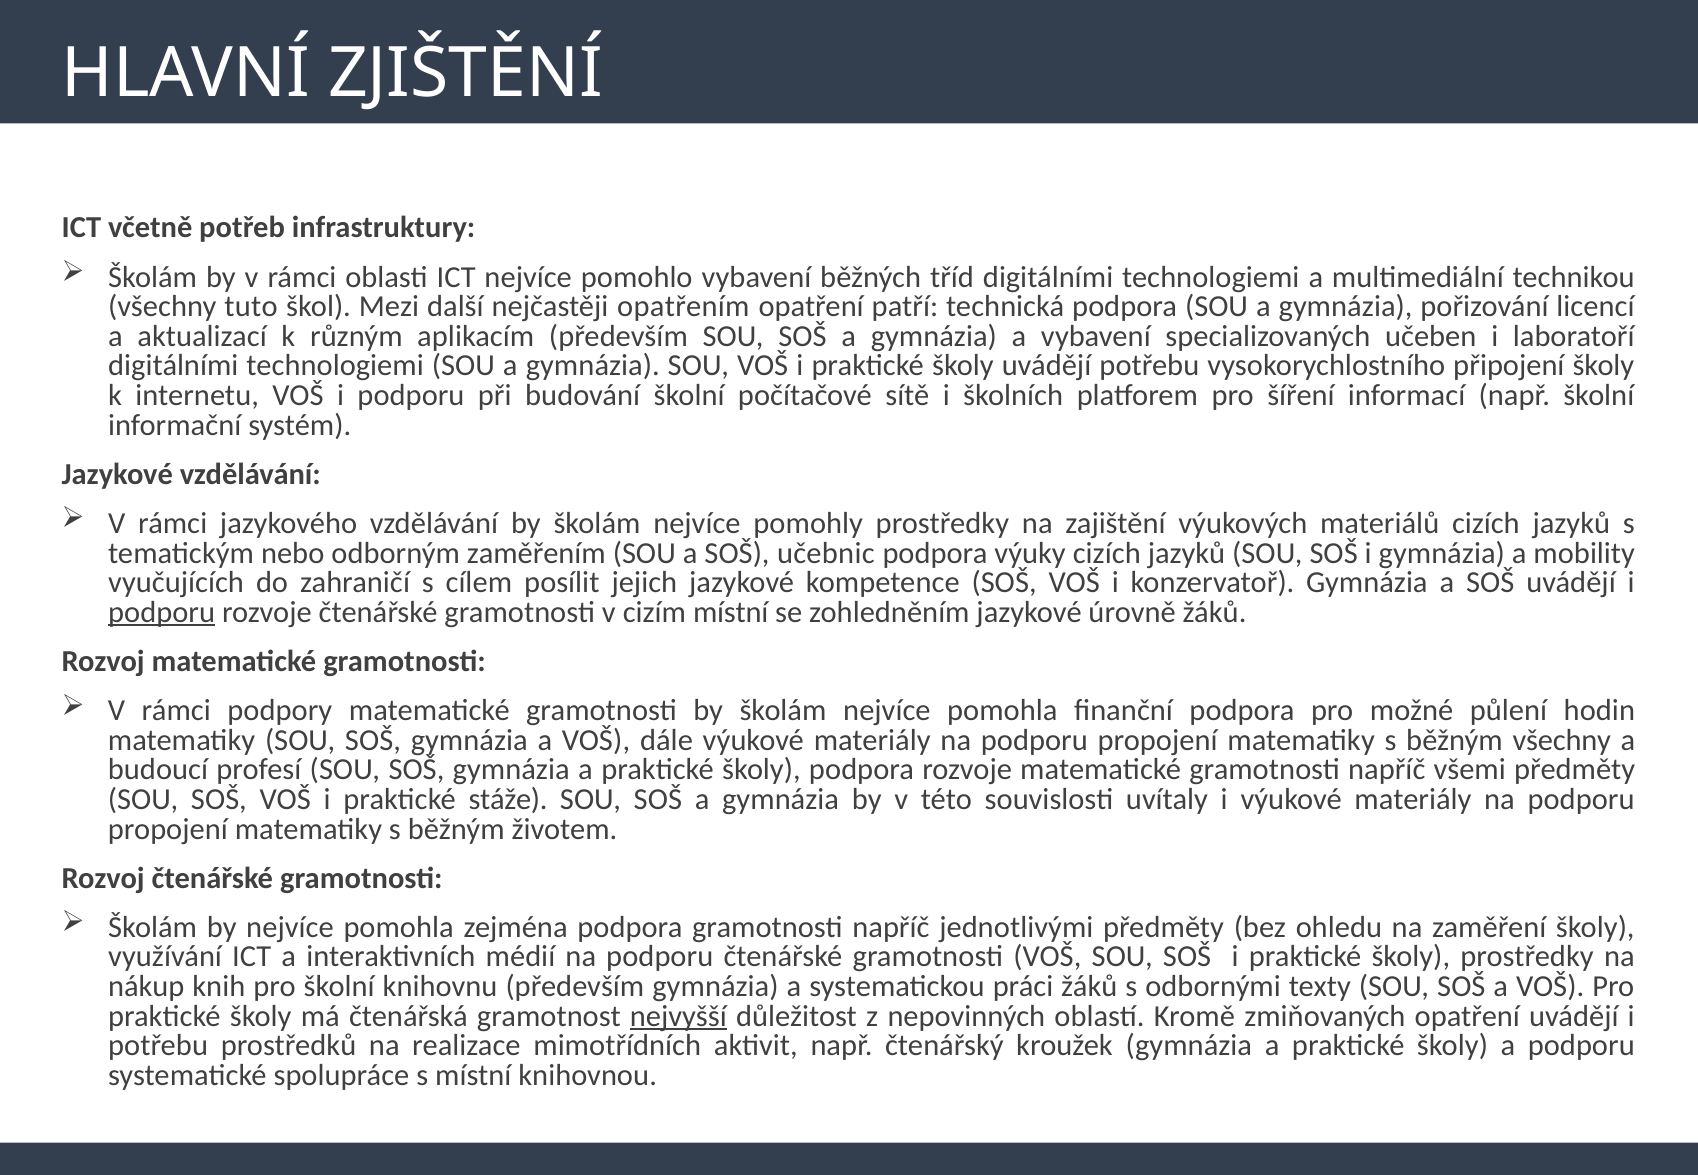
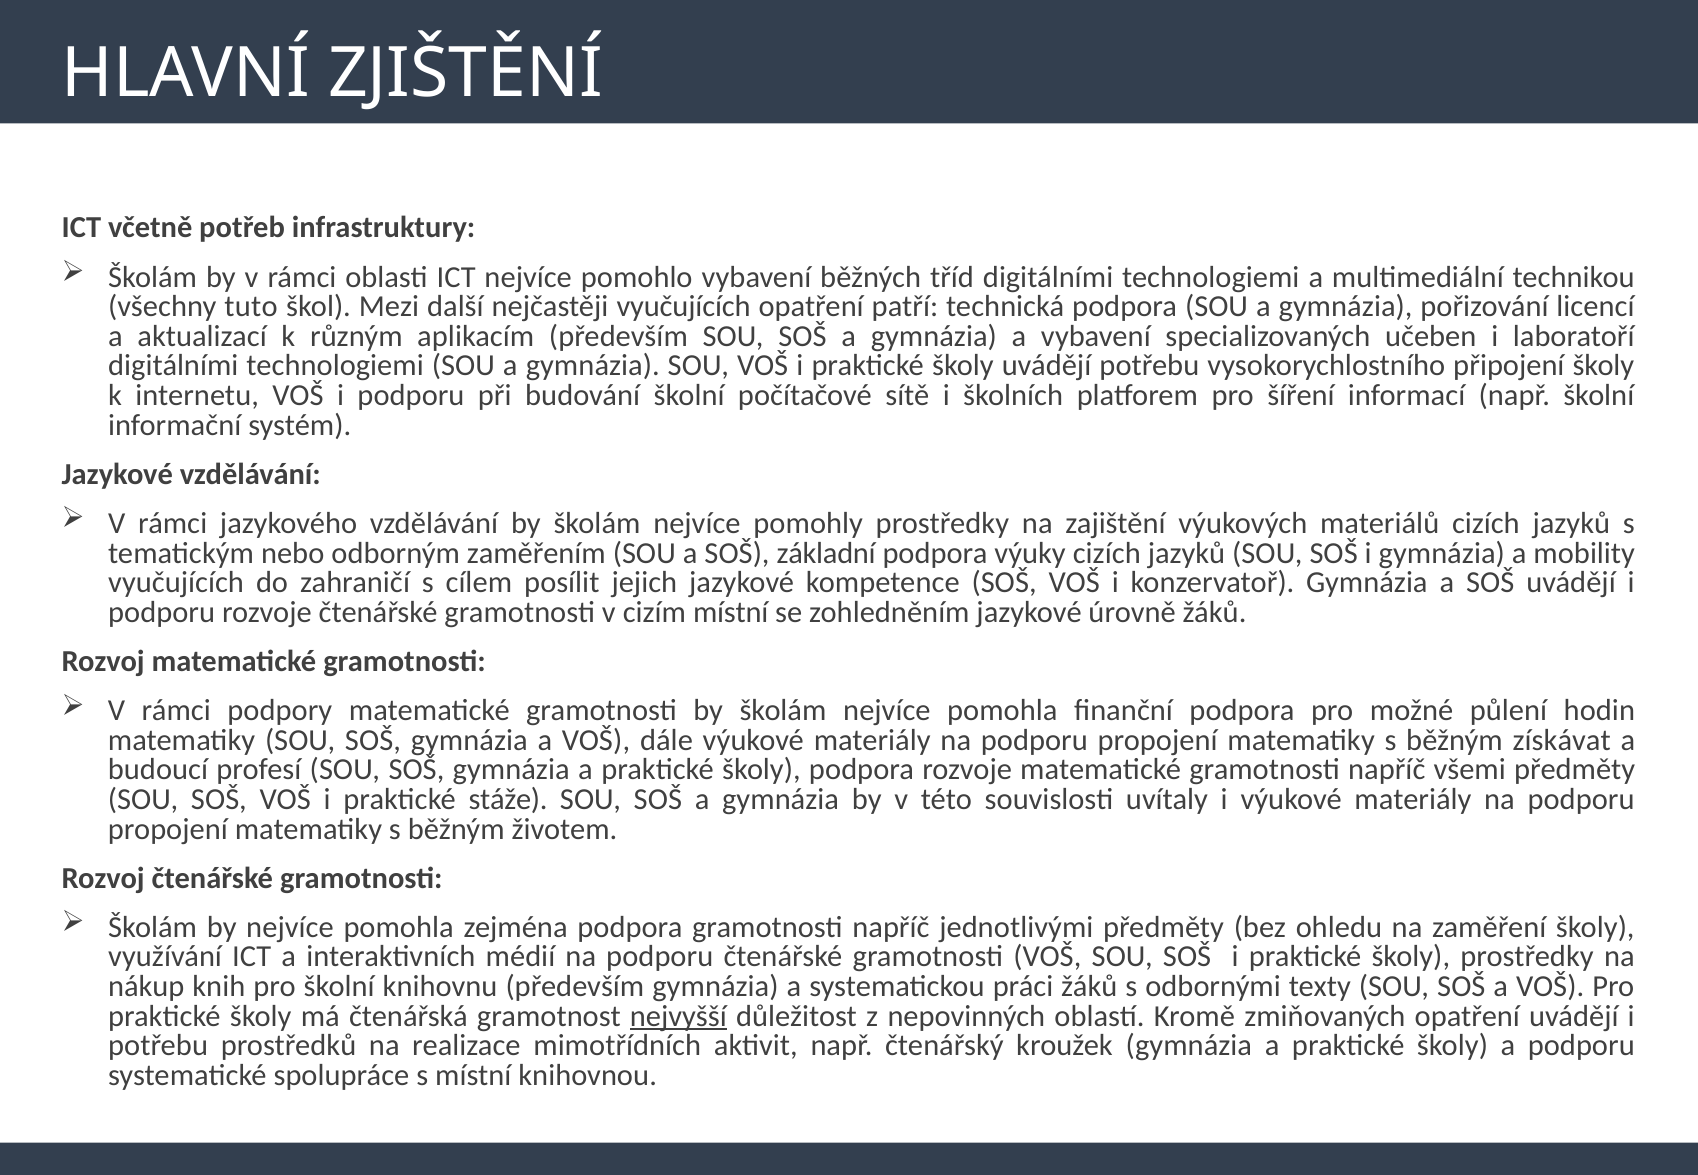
nejčastěji opatřením: opatřením -> vyučujících (684, 307)
učebnic: učebnic -> základní (826, 553)
podporu underline: present -> none (162, 613)
běžným všechny: všechny -> získávat (1562, 740)
